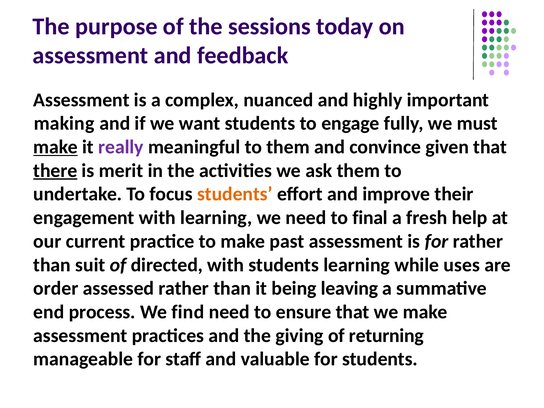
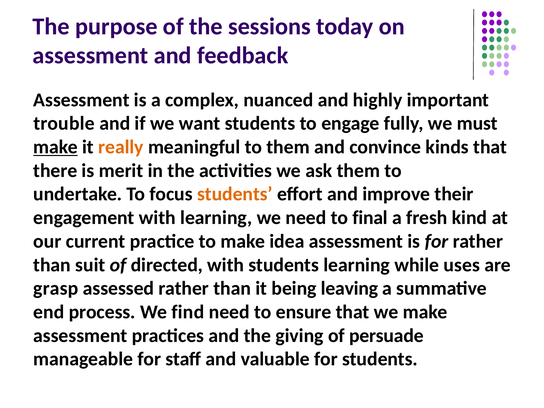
making: making -> trouble (64, 124)
really colour: purple -> orange (121, 147)
given: given -> kinds (447, 147)
there underline: present -> none (55, 171)
help: help -> kind (470, 218)
past: past -> idea (287, 241)
order: order -> grasp (56, 288)
returning: returning -> persuade (386, 336)
